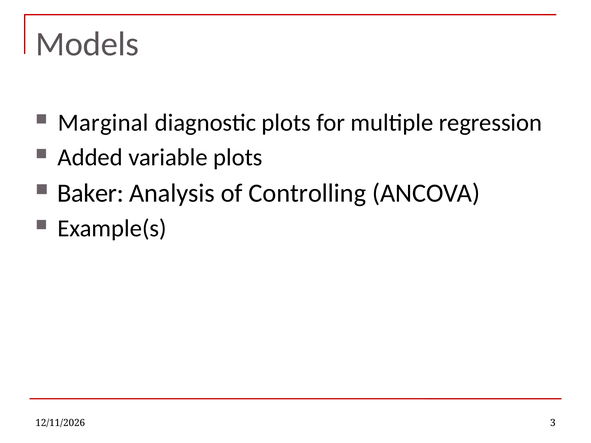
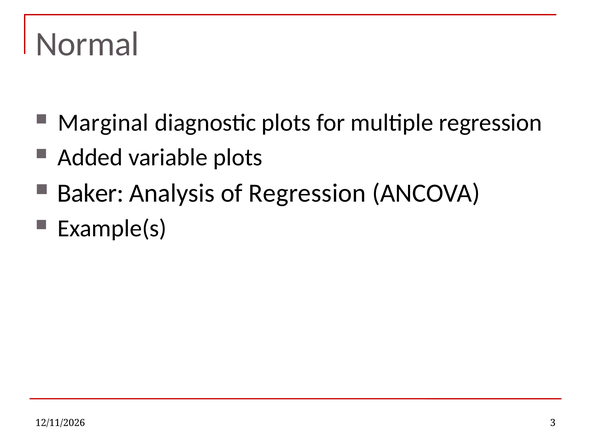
Models: Models -> Normal (87, 44)
of Controlling: Controlling -> Regression (307, 193)
